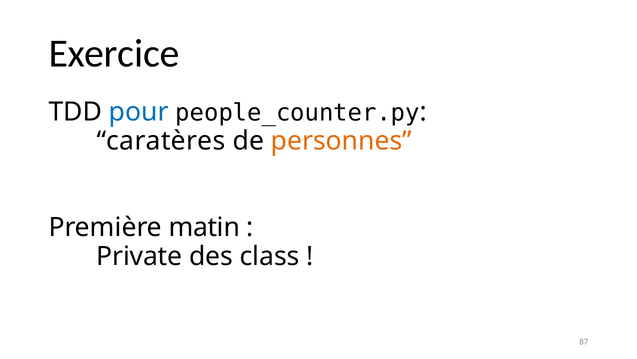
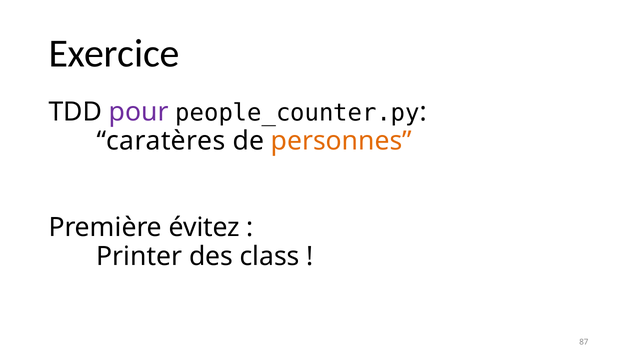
pour colour: blue -> purple (139, 112)
matin: matin -> évitez (204, 227)
Private: Private -> Printer (139, 256)
